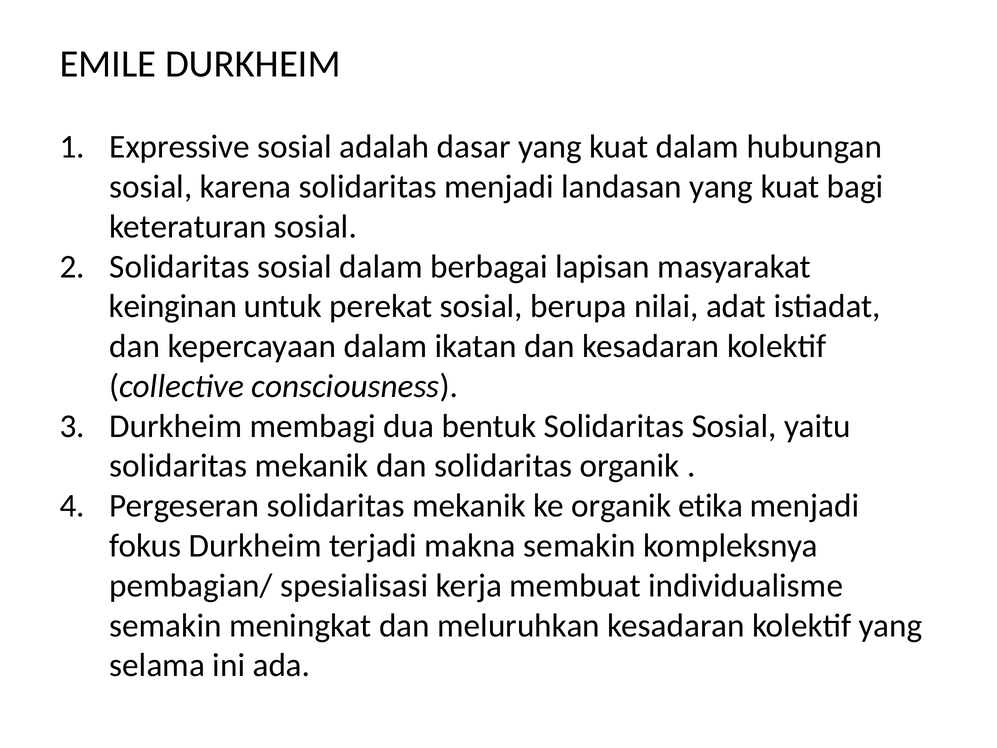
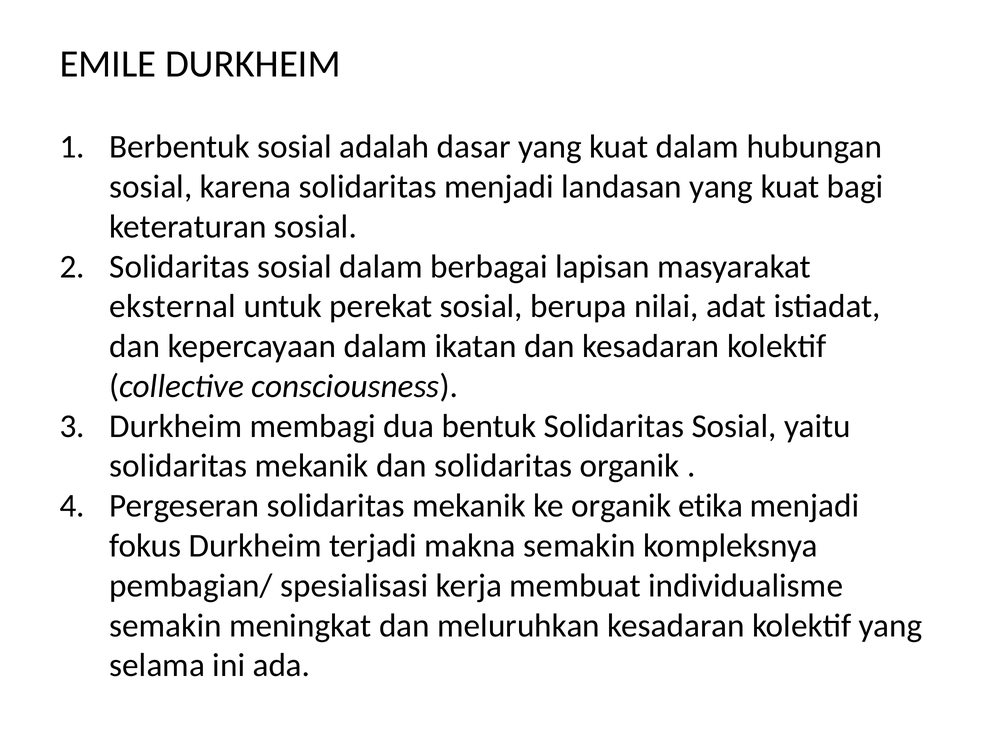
Expressive: Expressive -> Berbentuk (180, 147)
keinginan: keinginan -> eksternal (173, 306)
